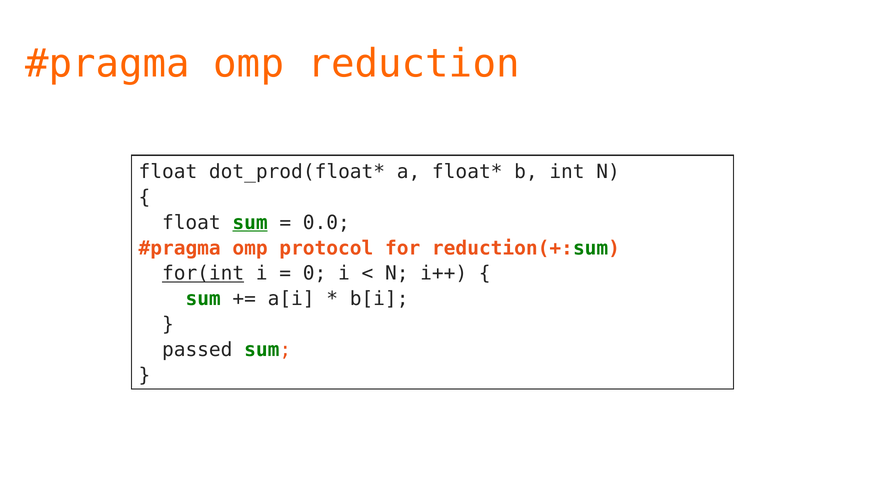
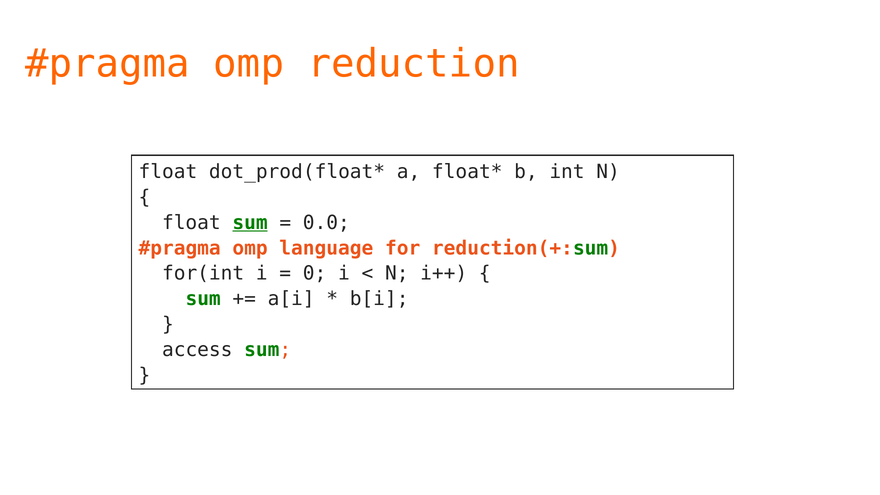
protocol: protocol -> language (326, 248)
for(int underline: present -> none (203, 273)
passed: passed -> access (197, 350)
